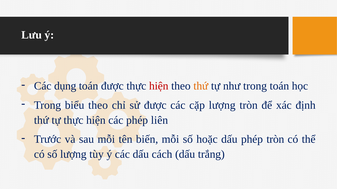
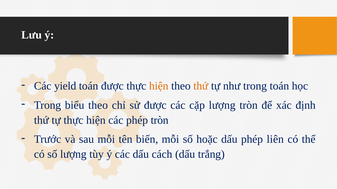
dụng: dụng -> yield (65, 86)
hiện colour: red -> orange (159, 86)
phép liên: liên -> tròn (160, 120)
phép tròn: tròn -> liên (275, 140)
